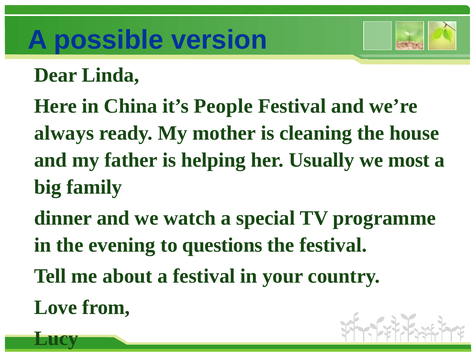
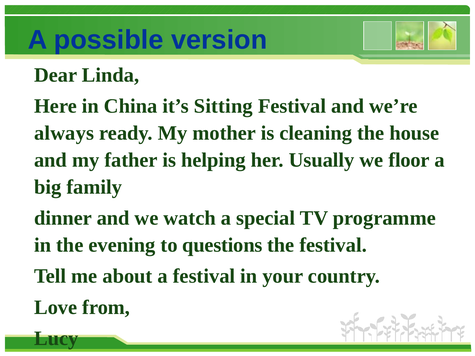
People: People -> Sitting (223, 106)
most: most -> floor (409, 160)
